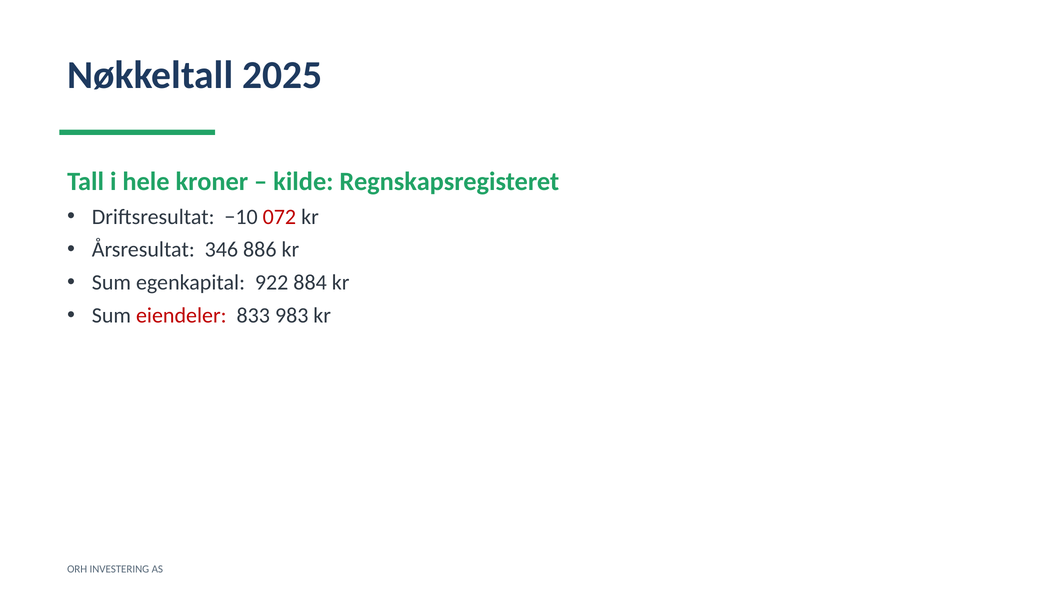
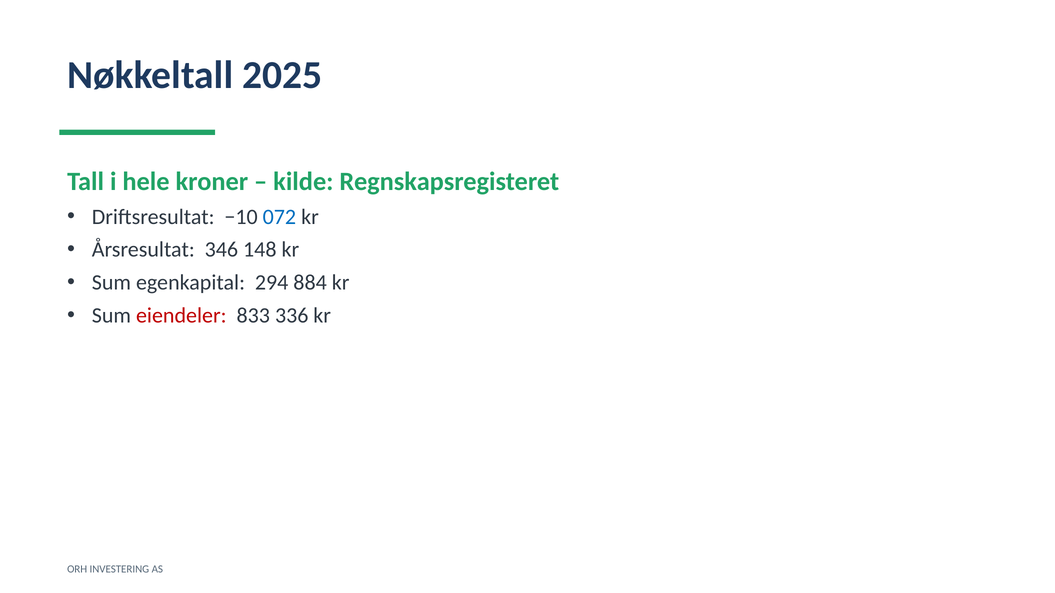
072 colour: red -> blue (279, 217)
886: 886 -> 148 (260, 250)
922: 922 -> 294 (272, 283)
983: 983 -> 336 (292, 316)
